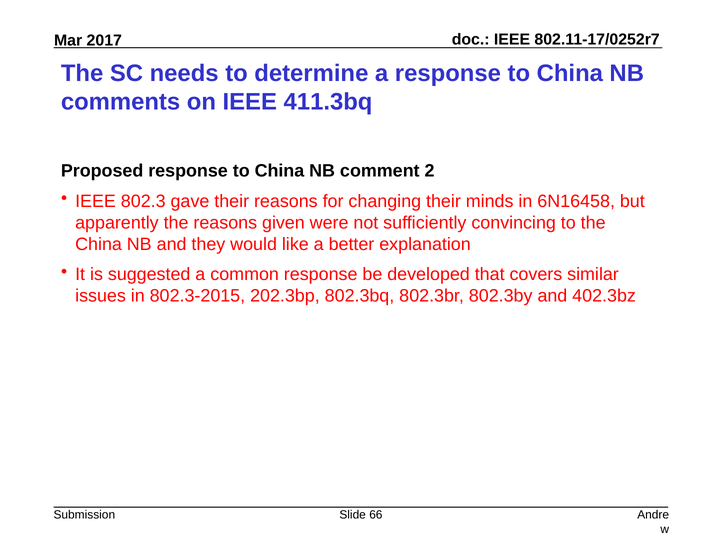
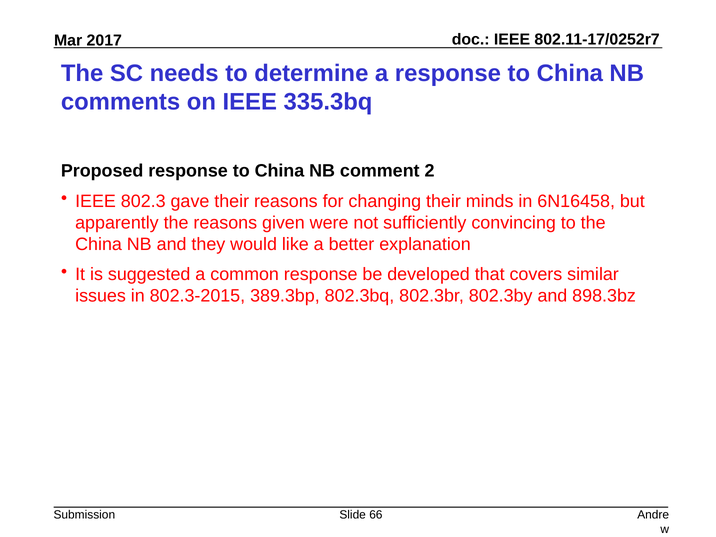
411.3bq: 411.3bq -> 335.3bq (328, 102)
202.3bp: 202.3bp -> 389.3bp (285, 296)
402.3bz: 402.3bz -> 898.3bz (604, 296)
